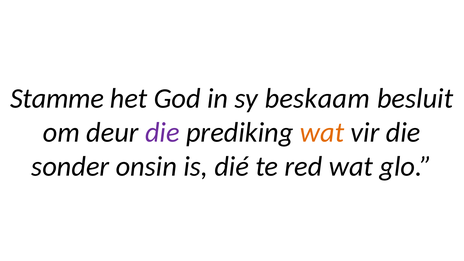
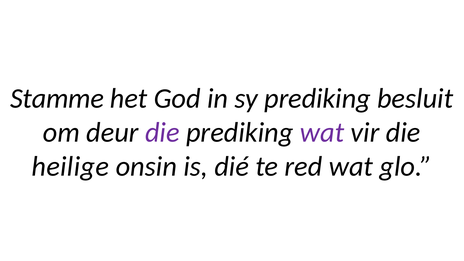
sy beskaam: beskaam -> prediking (317, 98)
wat colour: orange -> purple (322, 132)
sonder: sonder -> heilige (70, 166)
